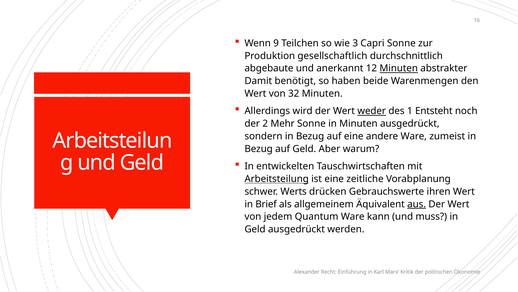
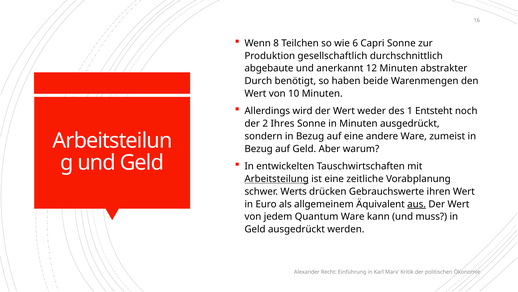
9: 9 -> 8 (276, 43)
3: 3 -> 6 (355, 43)
Minuten underline: present -> none (399, 68)
Damit: Damit -> Durch (258, 81)
32: 32 -> 10 (294, 93)
weder underline: present -> none (372, 111)
Mehr: Mehr -> Ihres (283, 123)
Brief: Brief -> Euro (266, 204)
